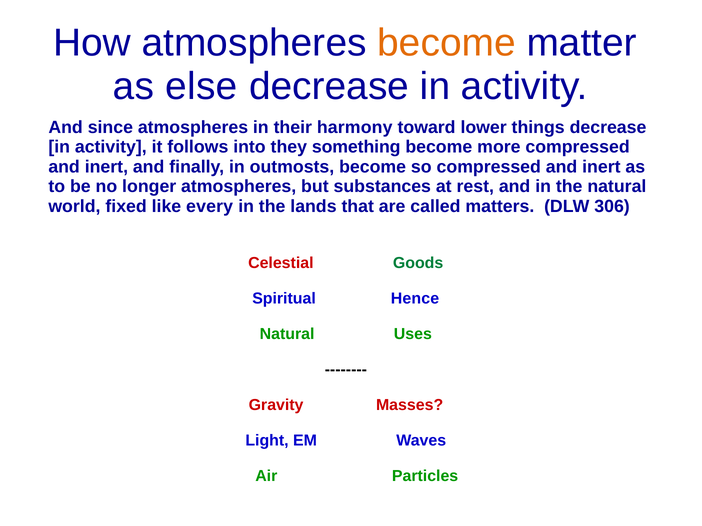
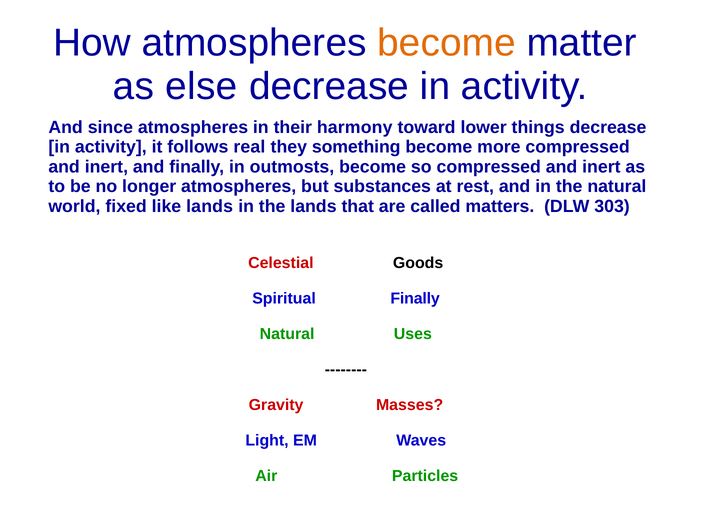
into: into -> real (249, 147)
like every: every -> lands (210, 206)
306: 306 -> 303 (612, 206)
Goods colour: green -> black (418, 263)
Spiritual Hence: Hence -> Finally (415, 299)
